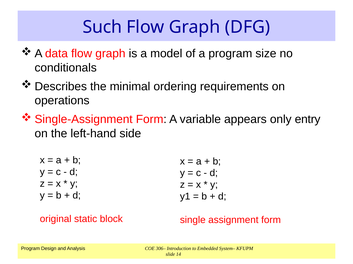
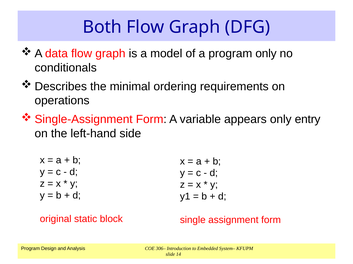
Such: Such -> Both (102, 27)
program size: size -> only (266, 54)
